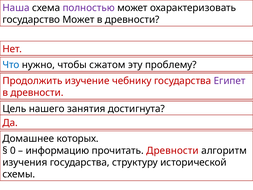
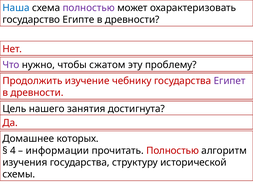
Наша colour: purple -> blue (16, 8)
государство Может: Может -> Египте (78, 20)
Что colour: blue -> purple (11, 65)
0: 0 -> 4 (13, 150)
информацию: информацию -> информации (57, 150)
прочитать Древности: Древности -> Полностью (173, 150)
